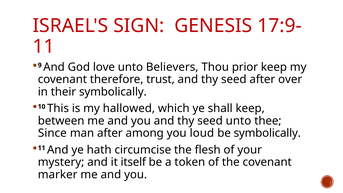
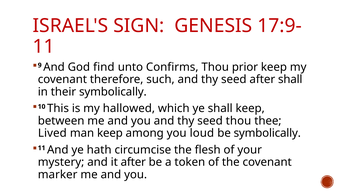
love: love -> find (104, 67)
Believers: Believers -> Confirms (172, 67)
trust: trust -> such (160, 79)
after over: over -> shall (290, 79)
seed unto: unto -> thou (238, 121)
Since: Since -> Lived (52, 133)
man after: after -> keep (110, 133)
it itself: itself -> after (133, 162)
